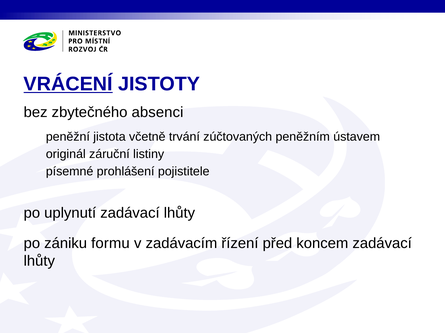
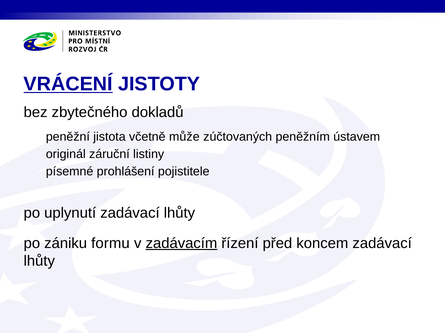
absenci: absenci -> dokladů (158, 112)
trvání: trvání -> může (184, 137)
zadávacím underline: none -> present (181, 244)
